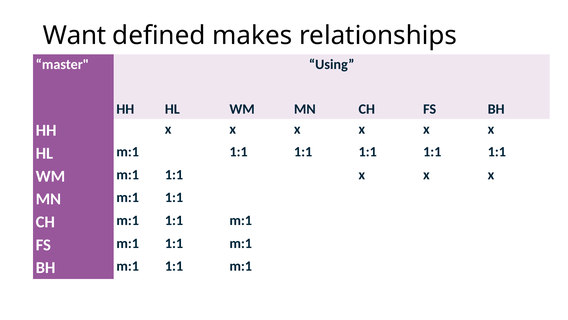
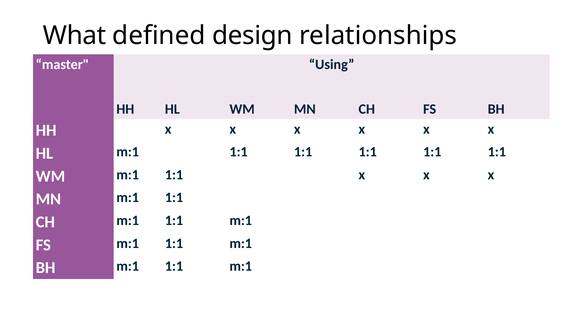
Want: Want -> What (75, 35)
makes: makes -> design (252, 35)
